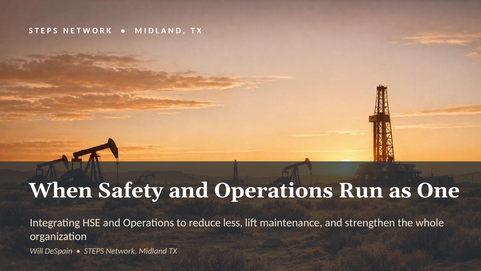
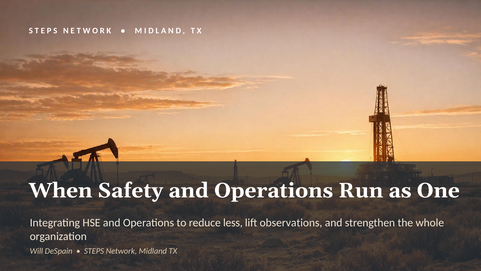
maintenance: maintenance -> observations (291, 222)
